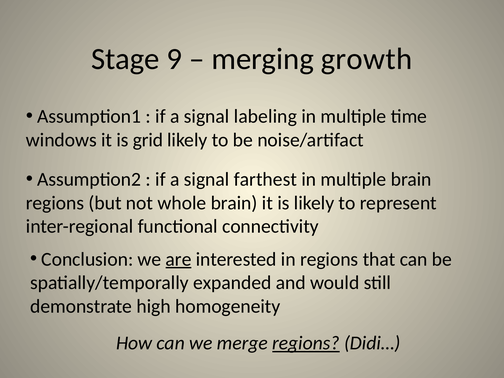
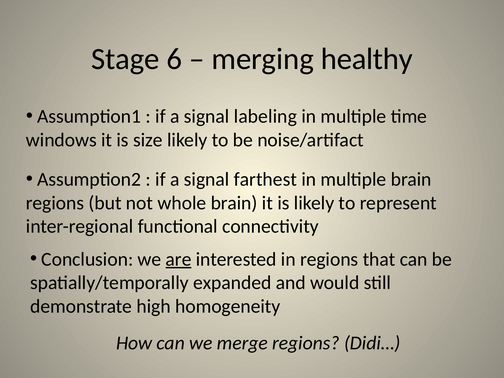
9: 9 -> 6 (174, 59)
growth: growth -> healthy (367, 59)
grid: grid -> size (148, 140)
regions underline: present -> none (306, 343)
